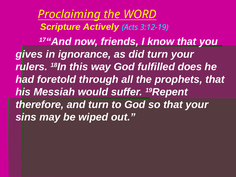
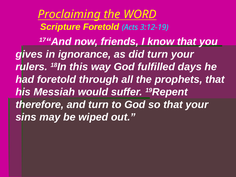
Scripture Actively: Actively -> Foretold (101, 27)
does: does -> days (190, 67)
